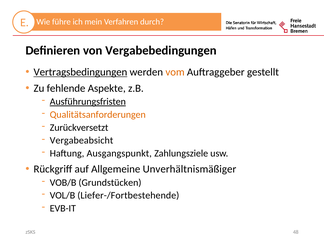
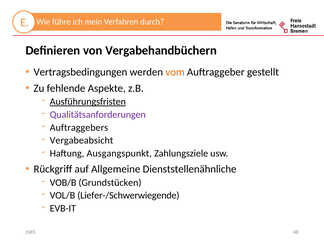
Vergabebedingungen: Vergabebedingungen -> Vergabehandbüchern (161, 50)
Vertragsbedingungen underline: present -> none (80, 72)
Qualitätsanforderungen colour: orange -> purple (98, 115)
Zurückversetzt: Zurückversetzt -> Auftraggebers (79, 128)
Unverhältnismäßiger: Unverhältnismäßiger -> Dienststellenähnliche (190, 169)
Liefer-/Fortbestehende: Liefer-/Fortbestehende -> Liefer-/Schwerwiegende (128, 195)
